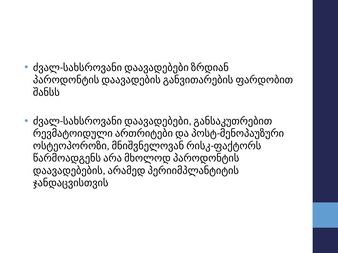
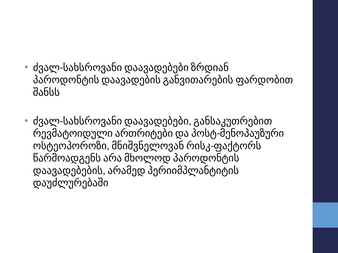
ჯანდაცვისთვის: ჯანდაცვისთვის -> დაუძლურებაში (71, 183)
